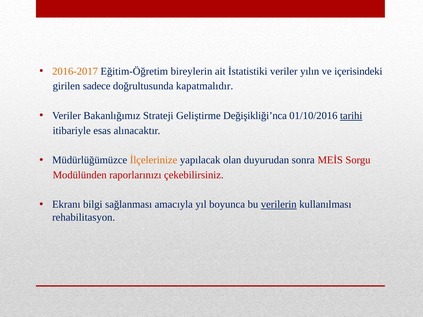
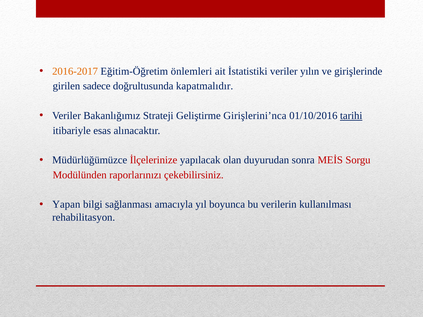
bireylerin: bireylerin -> önlemleri (191, 71)
içerisindeki: içerisindeki -> girişlerinde (358, 71)
Değişikliği’nca: Değişikliği’nca -> Girişlerini’nca (255, 116)
İlçelerinize colour: orange -> red (154, 160)
Ekranı: Ekranı -> Yapan (66, 205)
verilerin underline: present -> none (279, 205)
